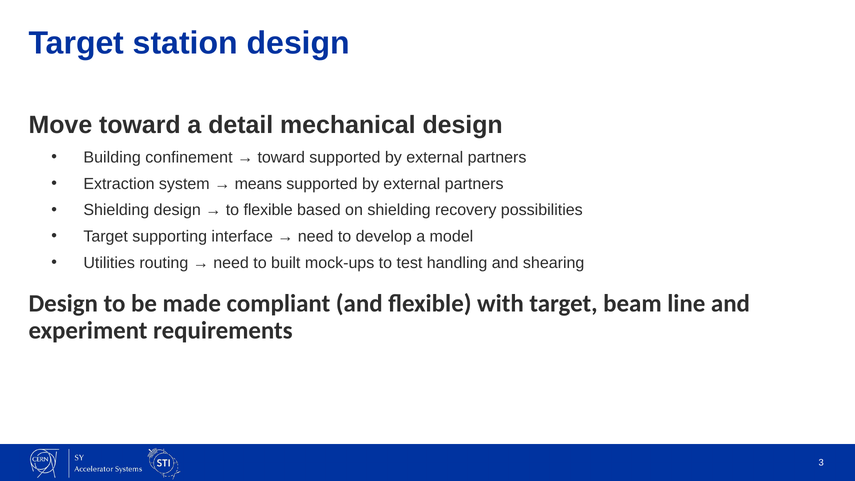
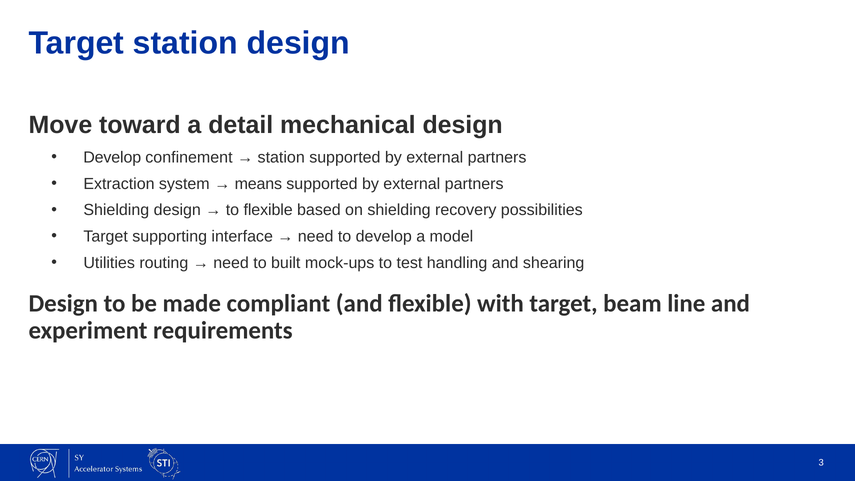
Building: Building -> Develop (112, 157)
toward: toward -> station (281, 157)
